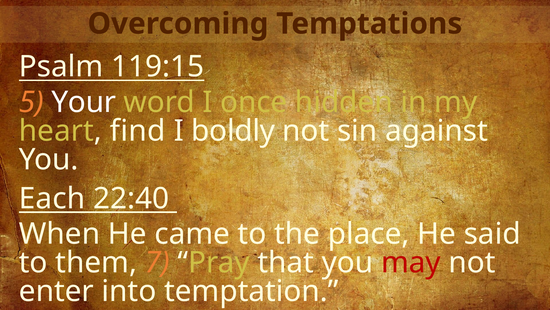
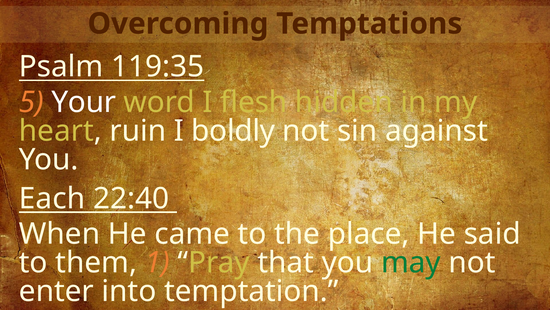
119:15: 119:15 -> 119:35 (158, 67)
once: once -> flesh (254, 102)
find: find -> ruin (138, 131)
7: 7 -> 1 (157, 262)
may colour: red -> green (411, 262)
